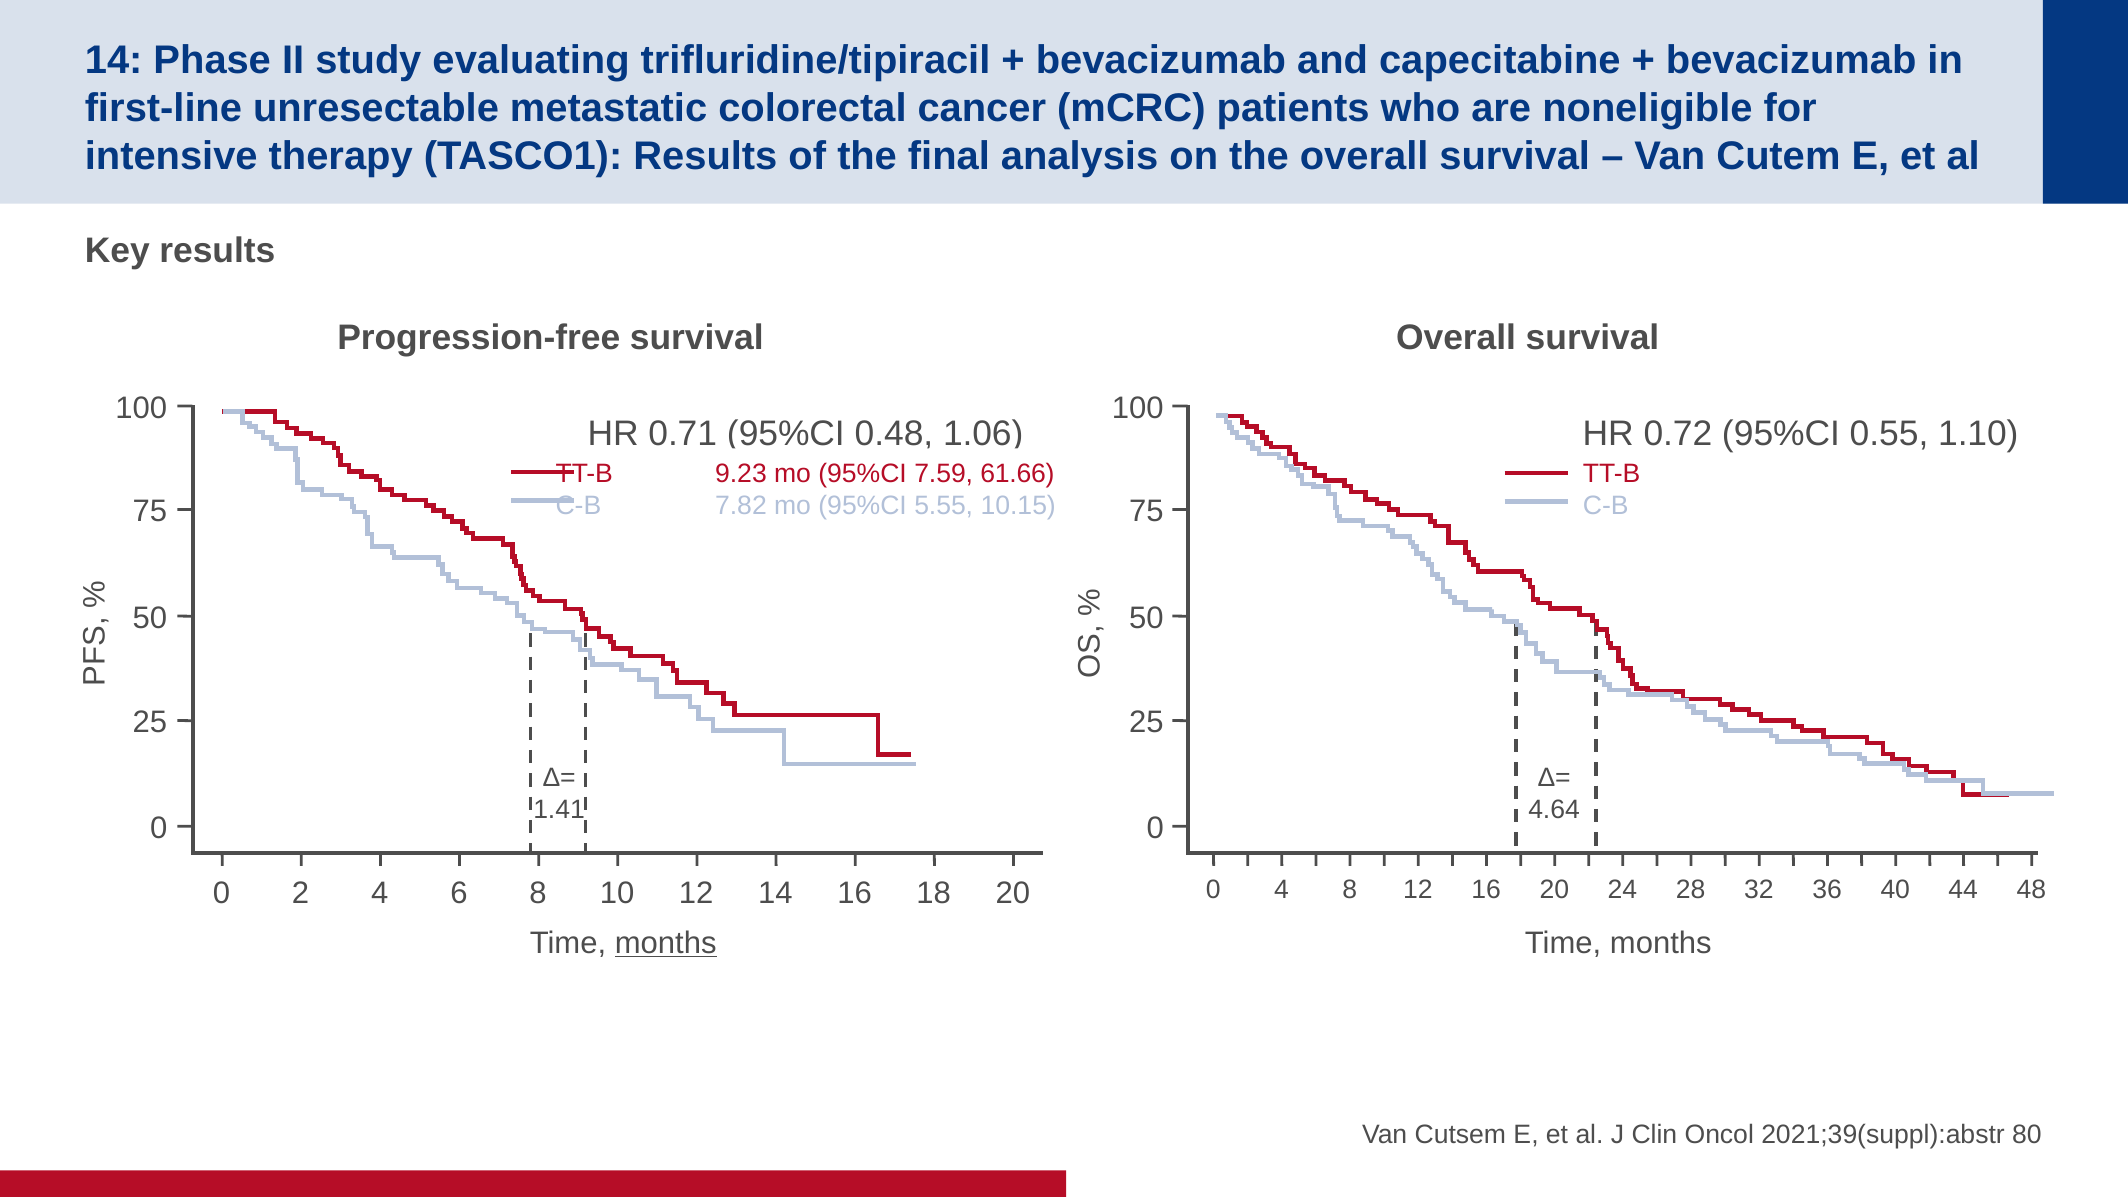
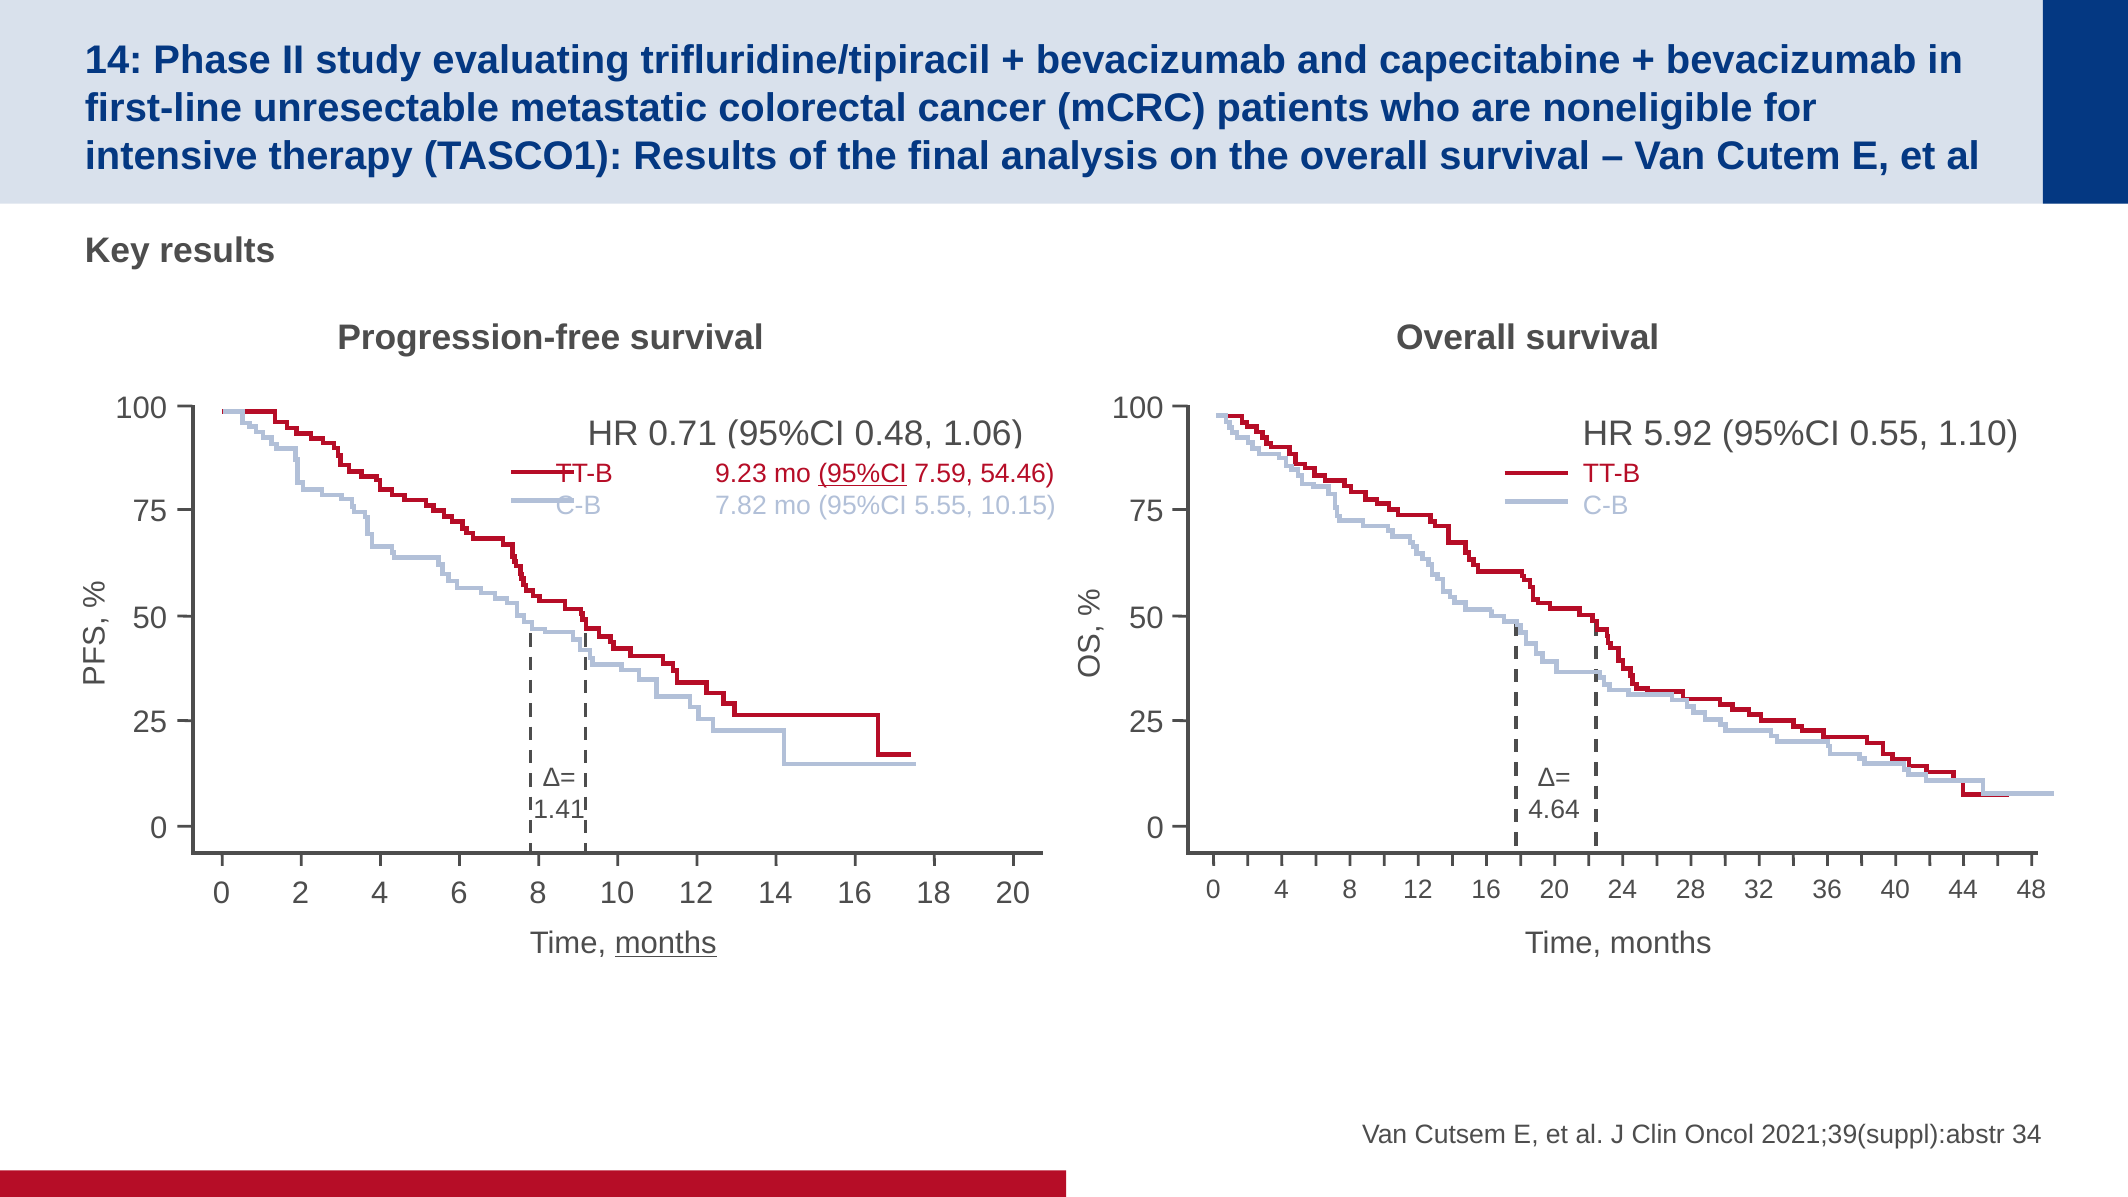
0.72: 0.72 -> 5.92 (1678, 434)
95%CI underline: none -> present (863, 474)
61.66: 61.66 -> 54.46 (1017, 474)
80: 80 -> 34 (2027, 1135)
